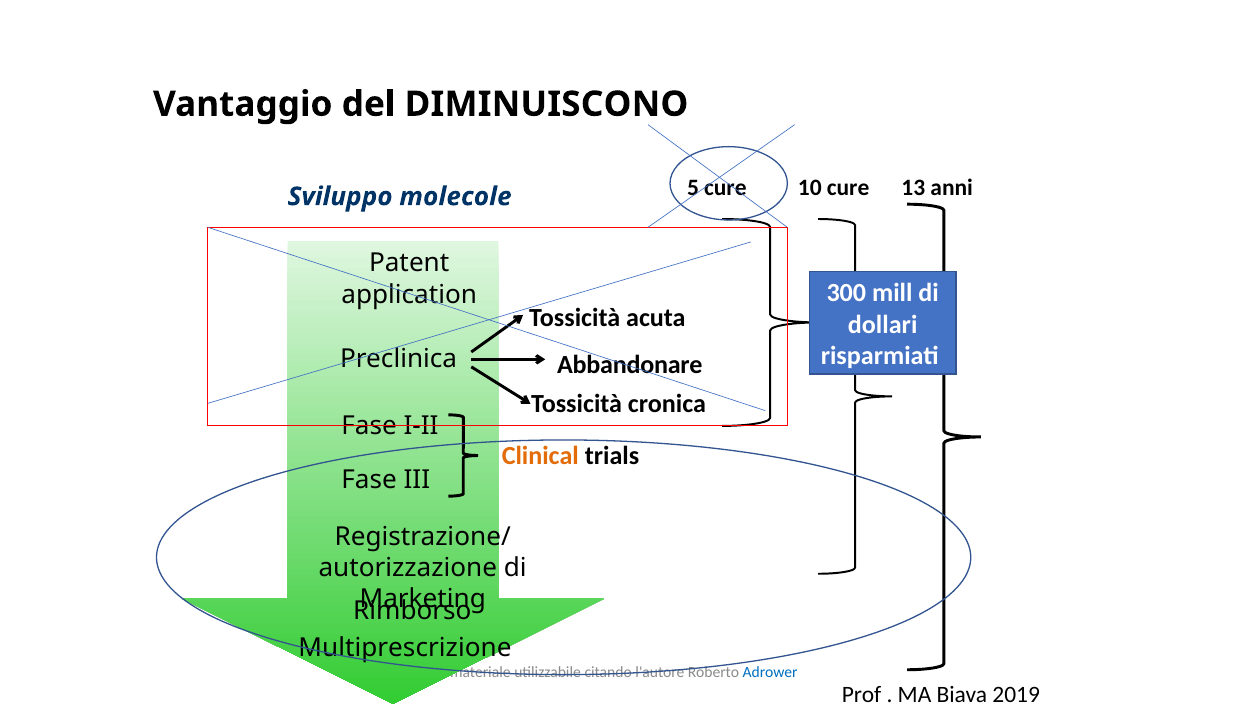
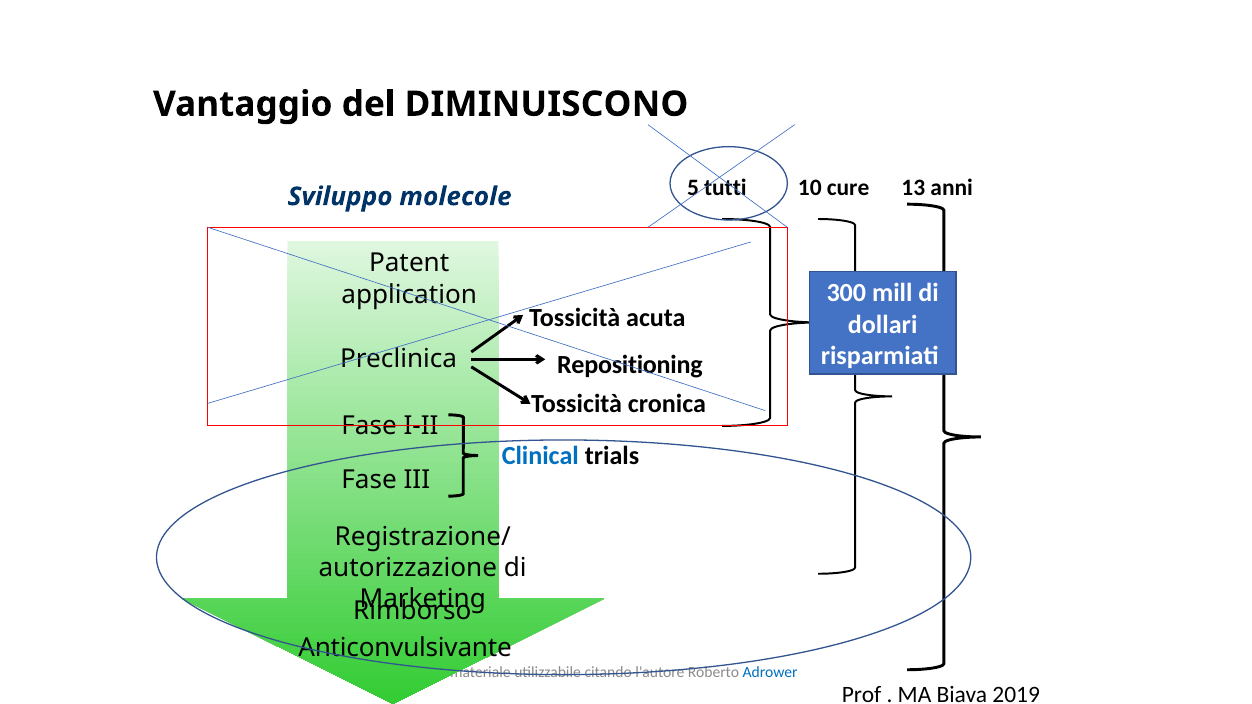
5 cure: cure -> tutti (725, 188)
Abbandonare: Abbandonare -> Repositioning (630, 365)
Clinical colour: orange -> blue (540, 456)
Multiprescrizione: Multiprescrizione -> Anticonvulsivante (405, 648)
